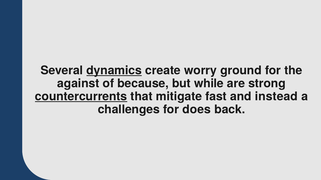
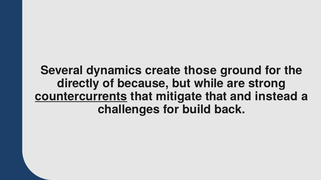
dynamics underline: present -> none (114, 71)
worry: worry -> those (200, 71)
against: against -> directly (78, 84)
mitigate fast: fast -> that (216, 97)
does: does -> build (197, 110)
